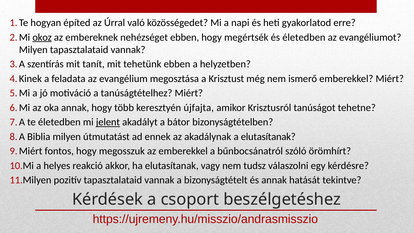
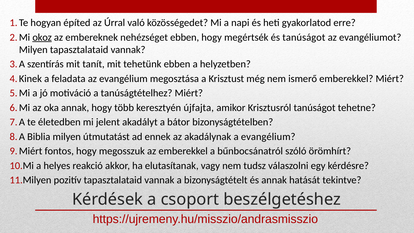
és életedben: életedben -> tanúságot (304, 37)
jelent underline: present -> none (108, 122)
a elutasítanak: elutasítanak -> evangélium (268, 137)
